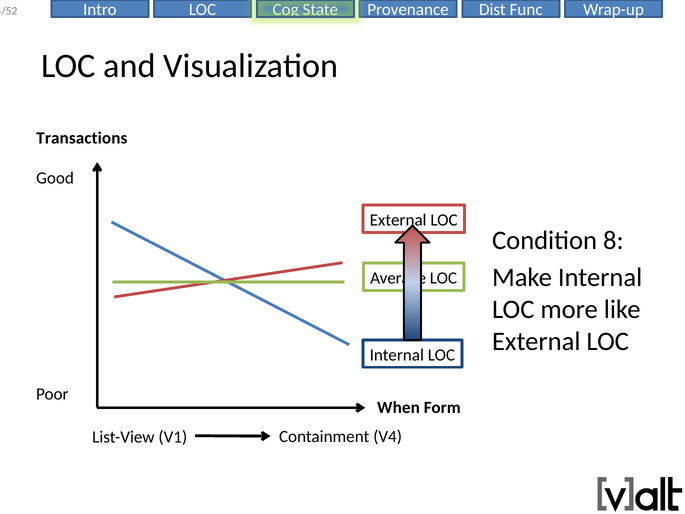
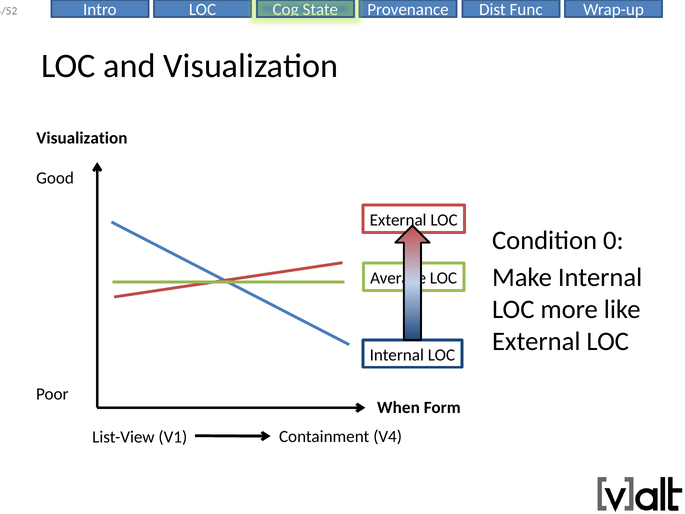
Transactions: Transactions -> Visualization (82, 138)
8: 8 -> 0 (613, 240)
